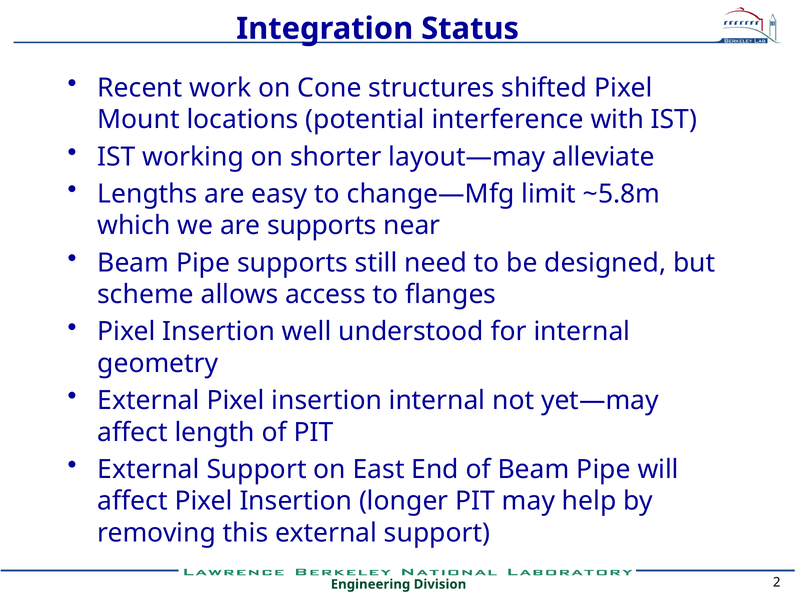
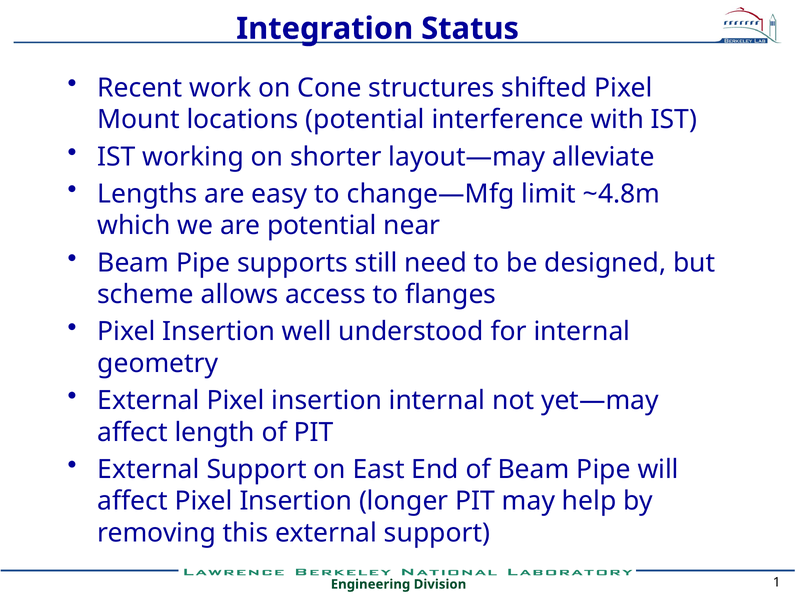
~5.8m: ~5.8m -> ~4.8m (622, 194)
are supports: supports -> potential (322, 226)
2: 2 -> 1 (777, 583)
